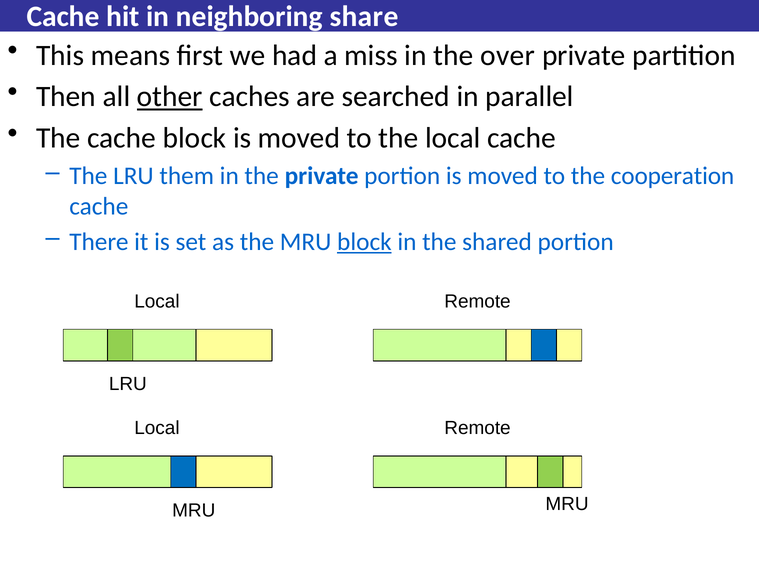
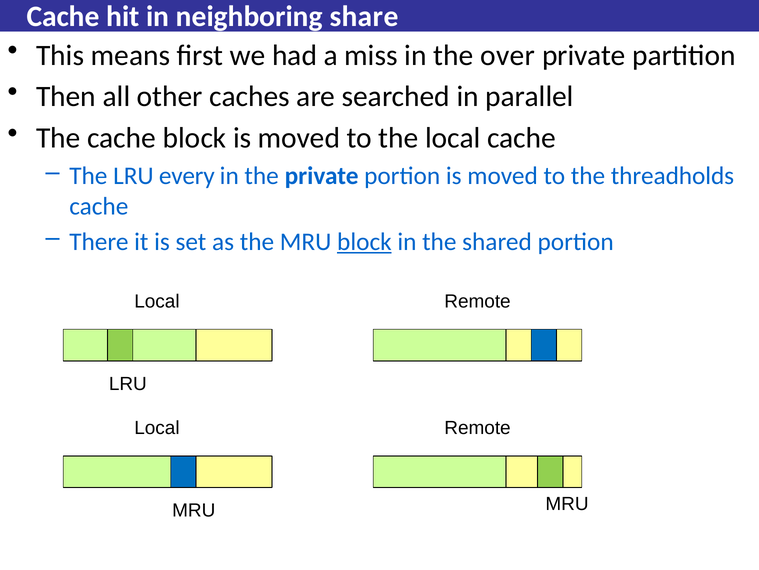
other underline: present -> none (170, 97)
them: them -> every (187, 176)
cooperation: cooperation -> threadholds (672, 176)
